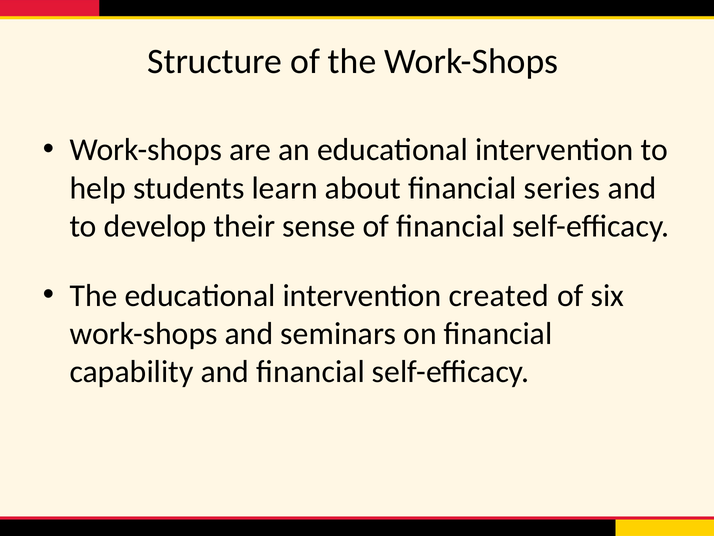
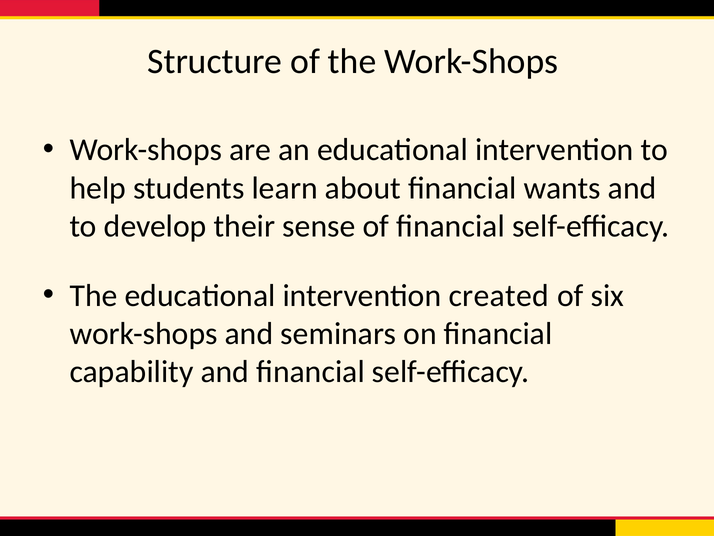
series: series -> wants (562, 188)
